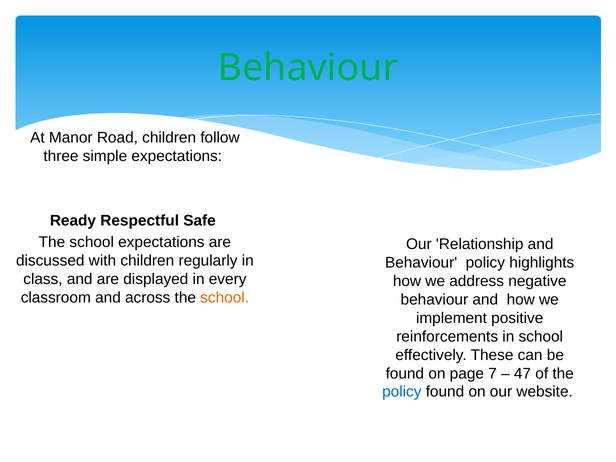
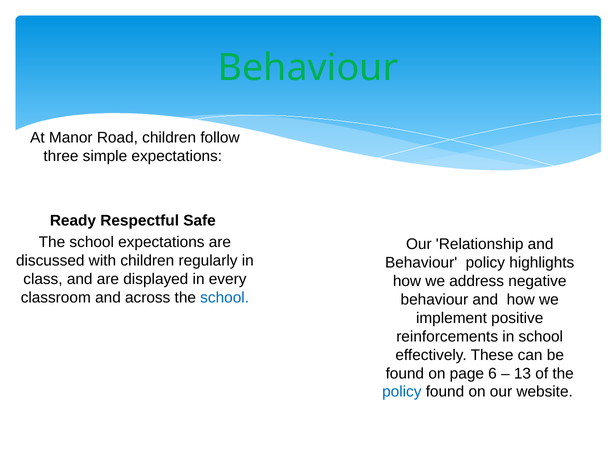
school colour: orange -> blue (225, 298)
7: 7 -> 6 (492, 373)
47: 47 -> 13 (522, 373)
